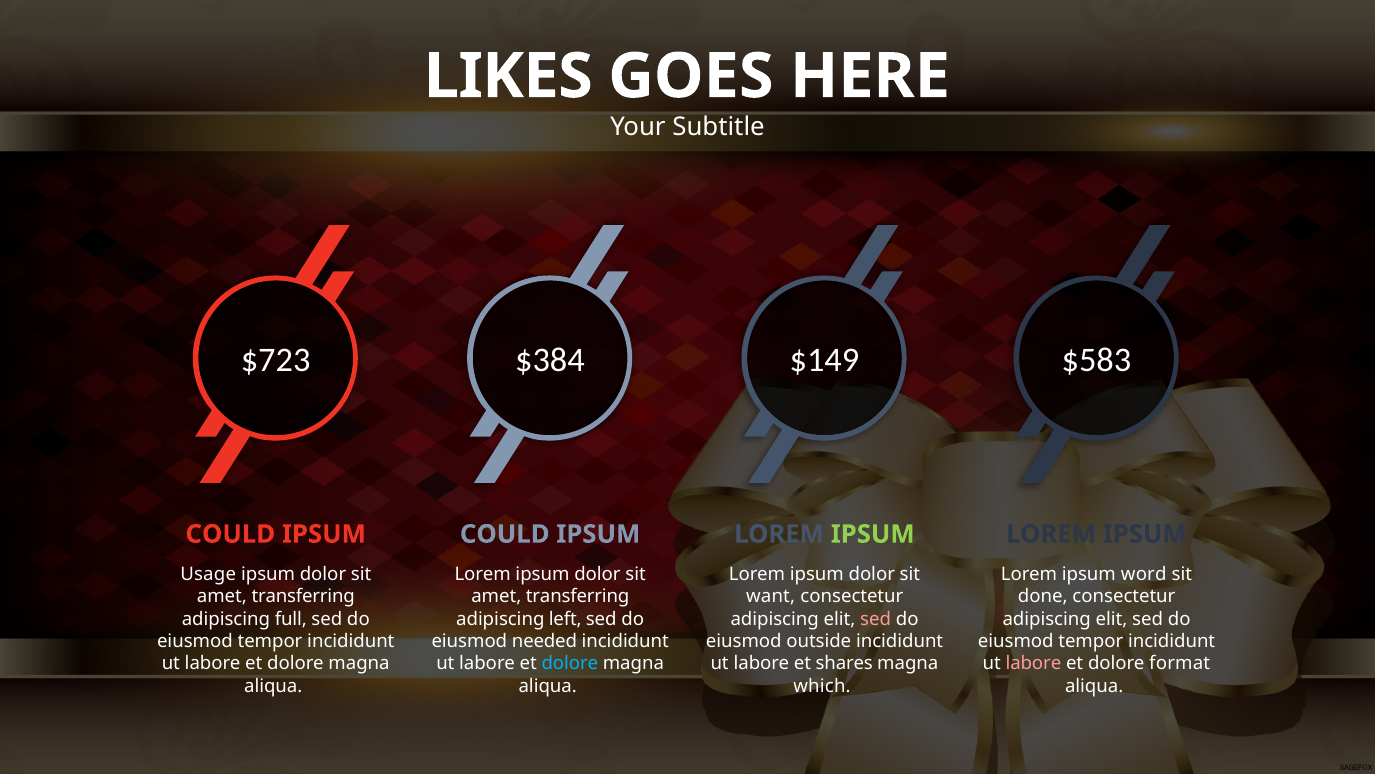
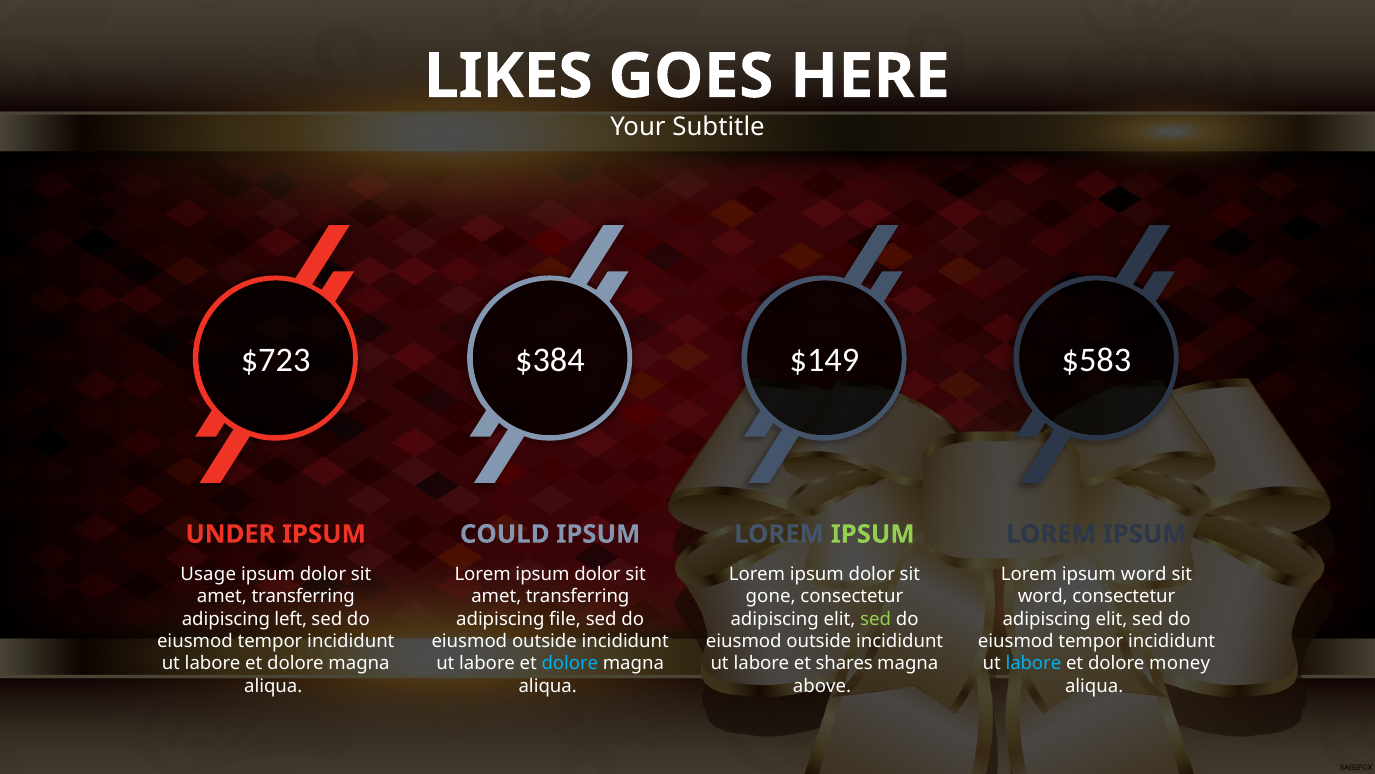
COULD: COULD -> UNDER (230, 534)
want: want -> gone (771, 596)
done: done -> word (1043, 596)
full: full -> left (291, 618)
left: left -> file (565, 618)
sed colour: pink -> light green (876, 618)
needed: needed -> outside (544, 641)
labore colour: pink -> light blue (1033, 663)
format: format -> money (1180, 663)
which: which -> above (822, 686)
